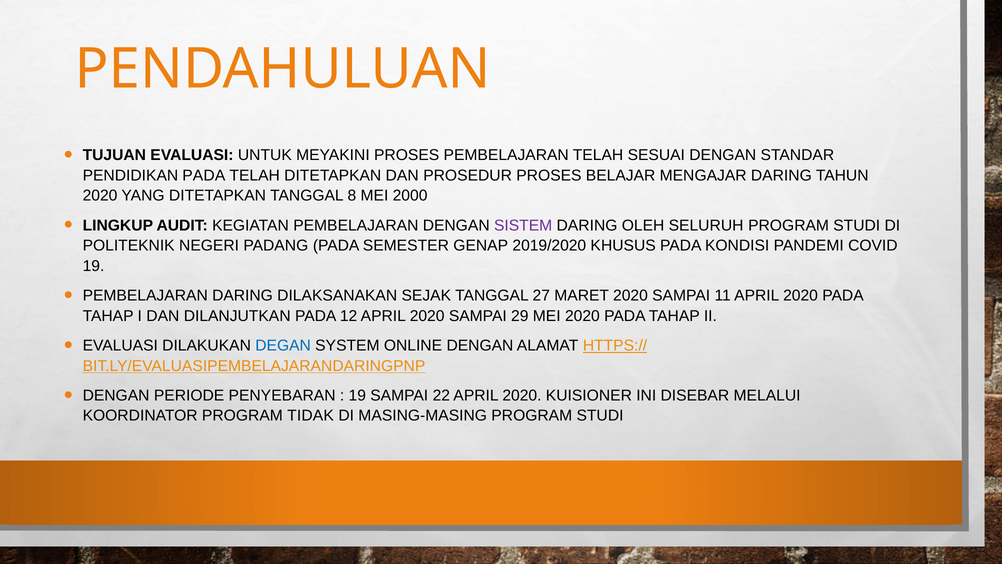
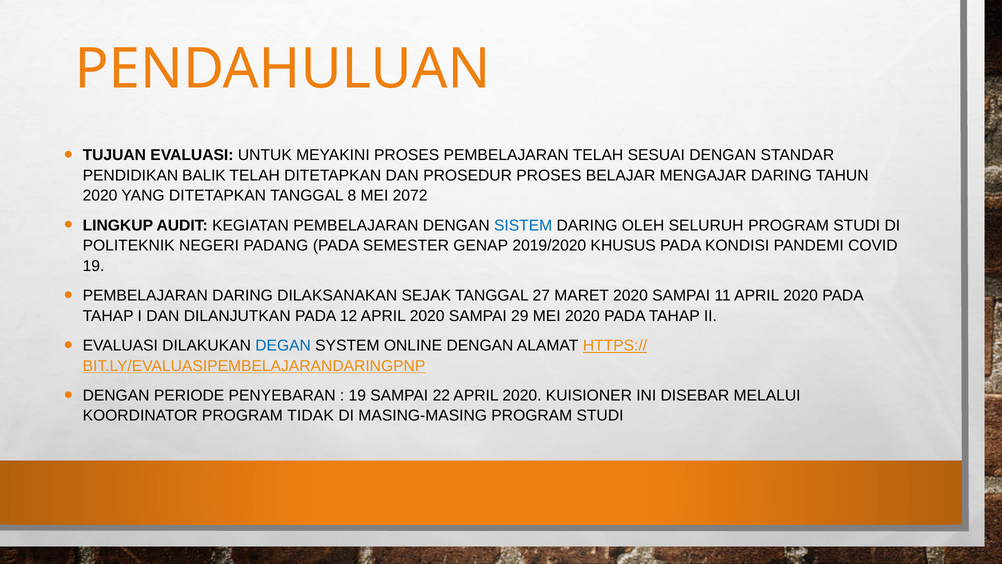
PENDIDIKAN PADA: PADA -> BALIK (204, 175)
2000: 2000 -> 2072 (410, 196)
SISTEM colour: purple -> blue (523, 225)
